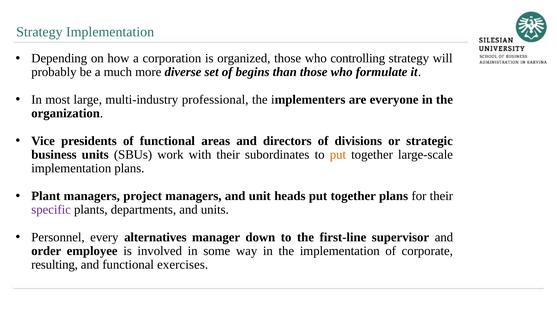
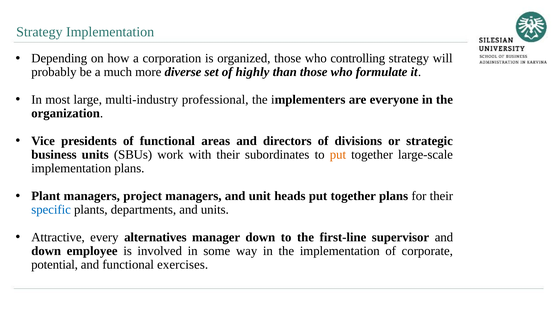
begins: begins -> highly (253, 72)
specific colour: purple -> blue (51, 210)
Personnel: Personnel -> Attractive (58, 237)
order: order -> down (46, 251)
resulting: resulting -> potential (55, 265)
